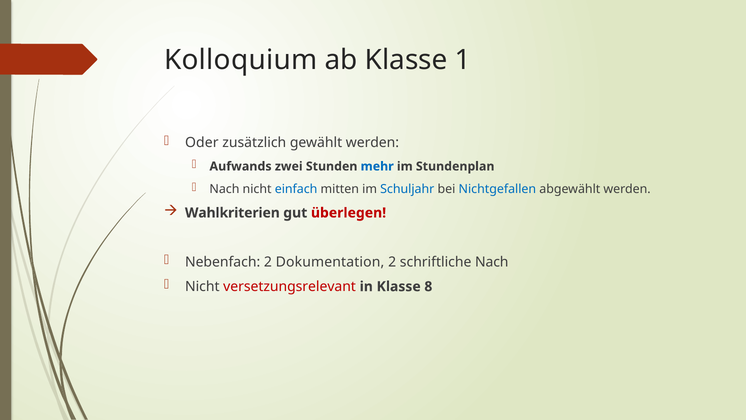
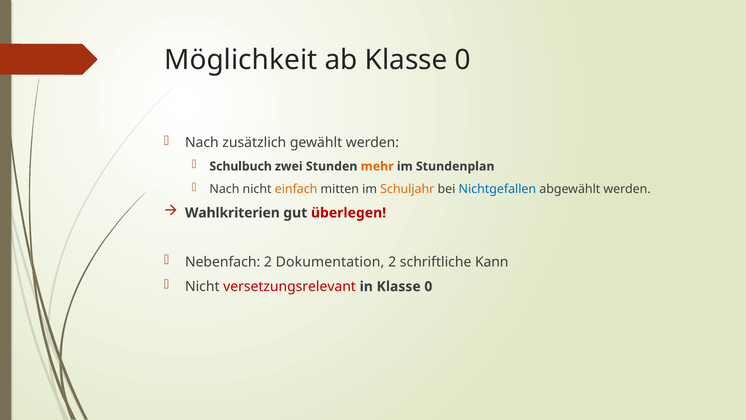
Kolloquium: Kolloquium -> Möglichkeit (241, 60)
ab Klasse 1: 1 -> 0 (463, 60)
Oder: Oder -> Nach (202, 143)
Aufwands: Aufwands -> Schulbuch (241, 166)
mehr colour: blue -> orange (377, 166)
einfach colour: blue -> orange (296, 189)
Schuljahr colour: blue -> orange (407, 189)
schriftliche Nach: Nach -> Kann (492, 262)
in Klasse 8: 8 -> 0 (428, 286)
